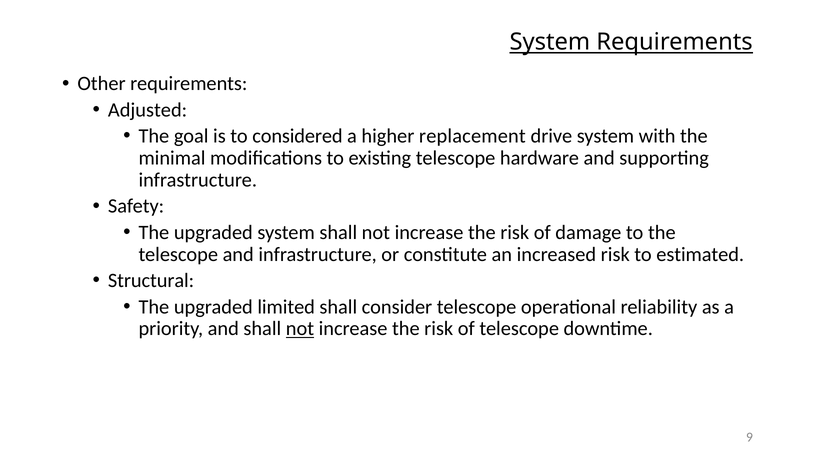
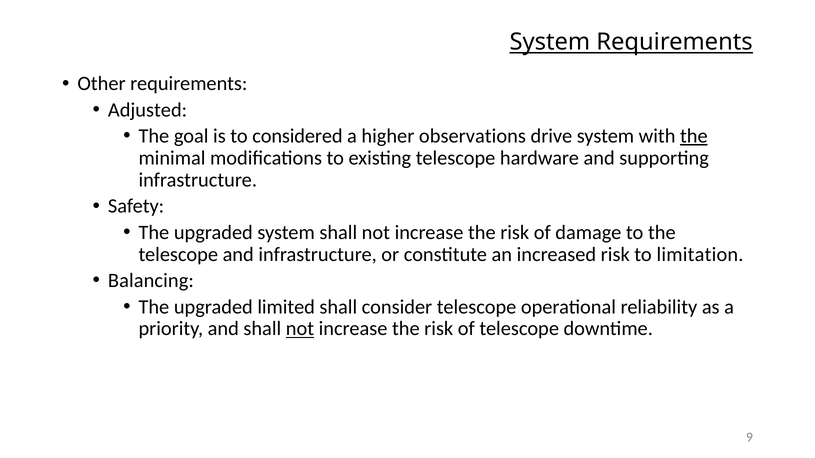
replacement: replacement -> observations (472, 136)
the underline: none -> present (694, 136)
estimated: estimated -> limitation (700, 255)
Structural: Structural -> Balancing (151, 281)
